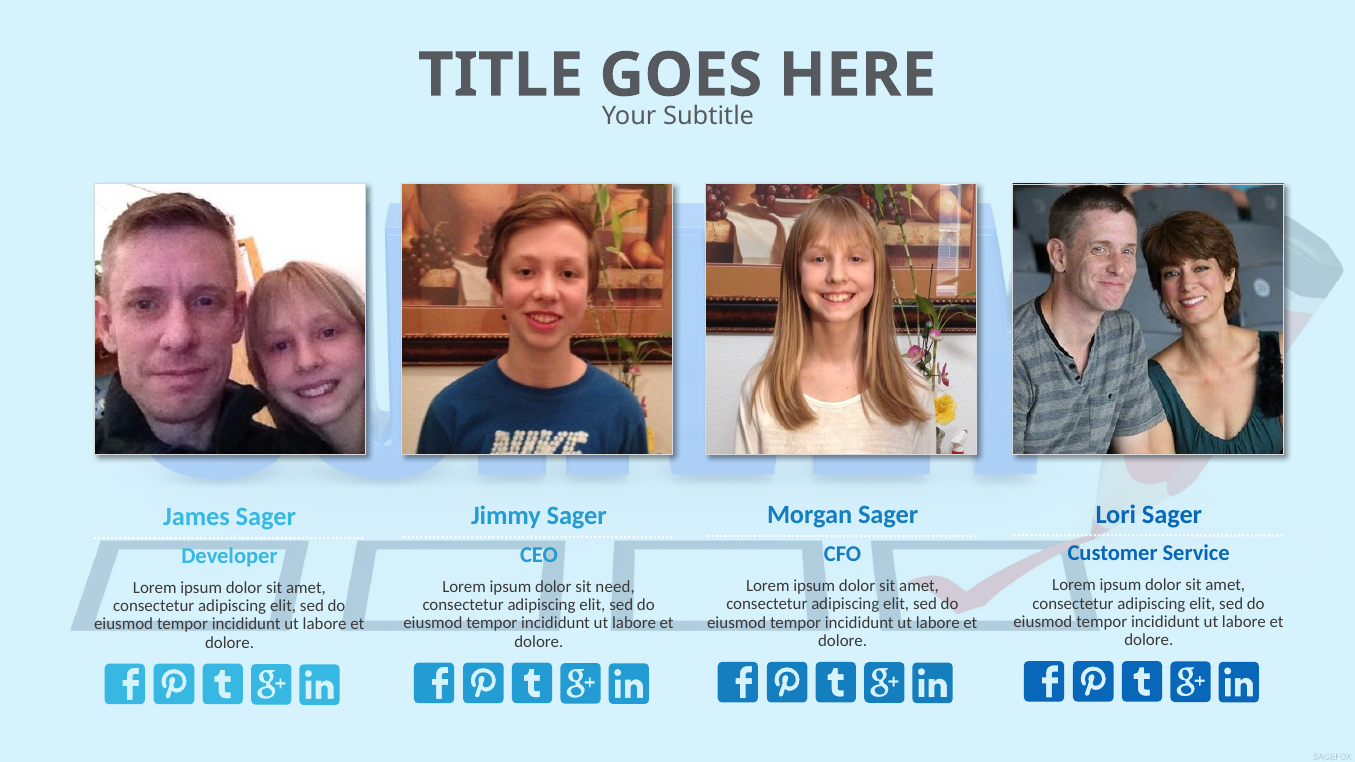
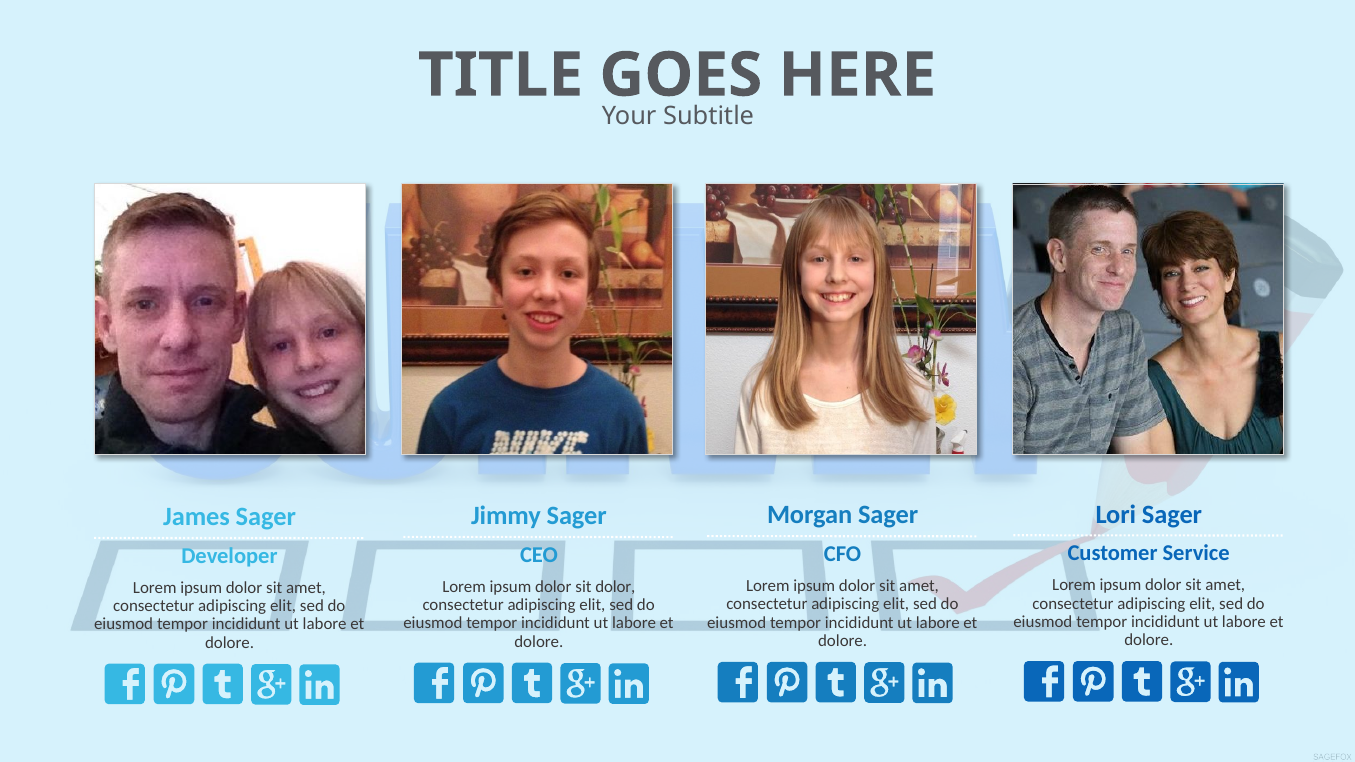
sit need: need -> dolor (615, 587)
